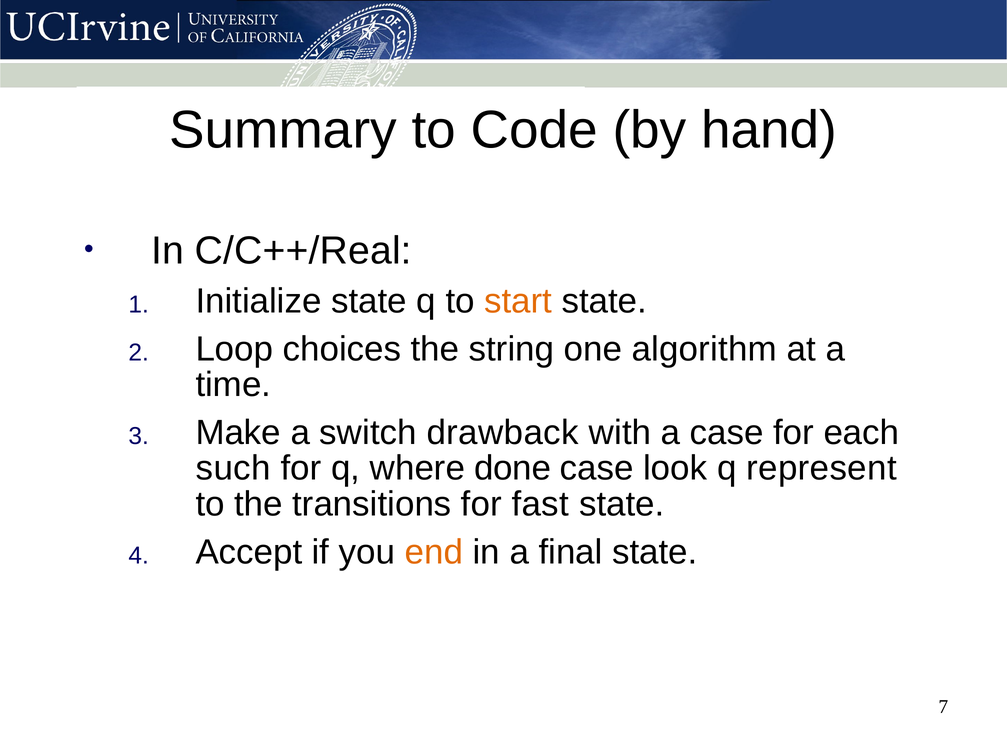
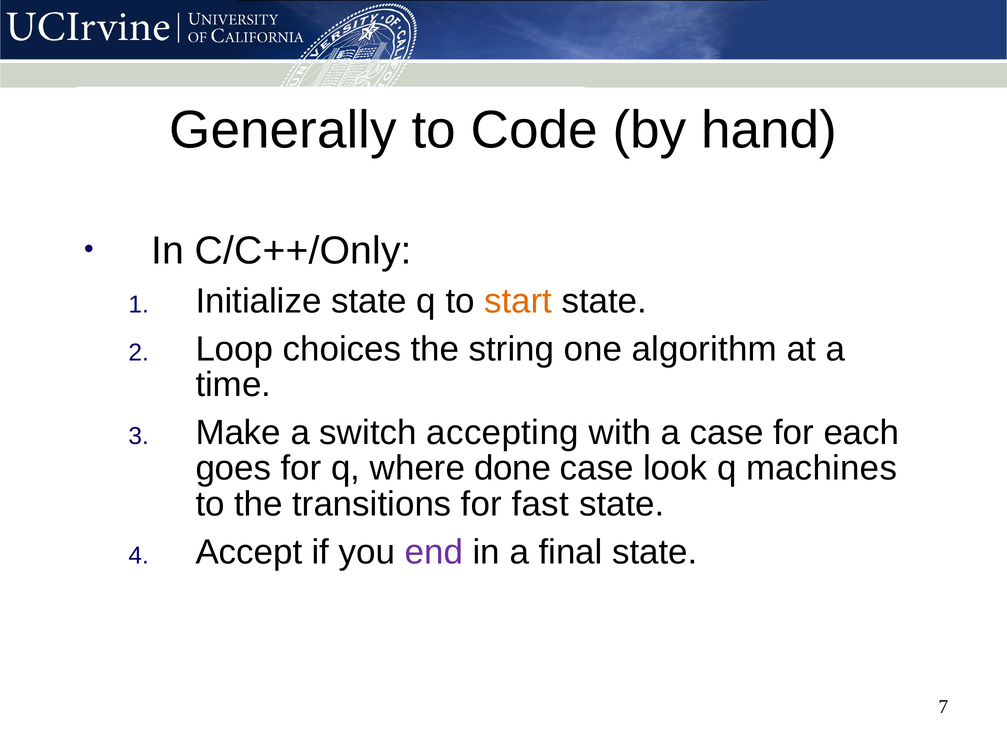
Summary: Summary -> Generally (283, 130)
C/C++/Real: C/C++/Real -> C/C++/Only (303, 251)
drawback: drawback -> accepting (503, 432)
such: such -> goes (233, 468)
represent: represent -> machines (822, 468)
end colour: orange -> purple (434, 552)
